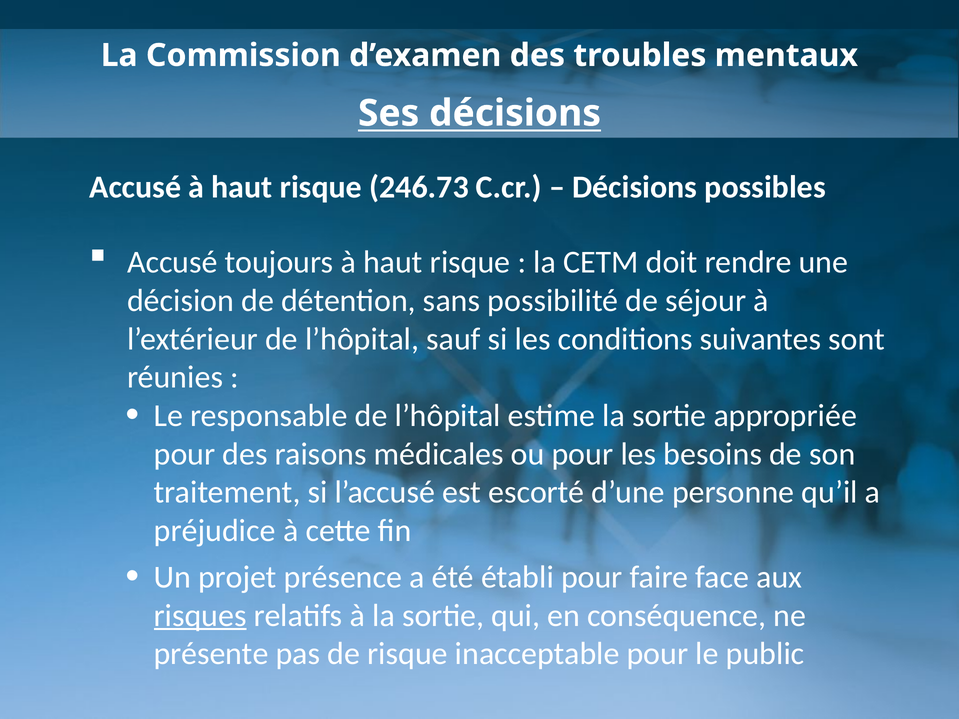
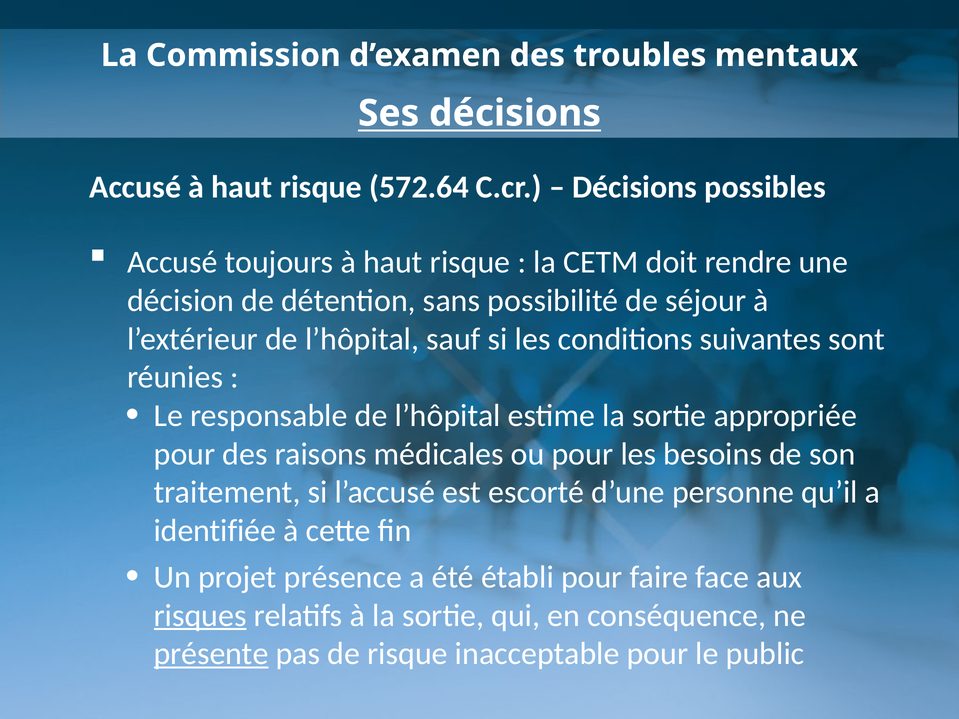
246.73: 246.73 -> 572.64 (419, 187)
préjudice: préjudice -> identifiée (215, 531)
présente underline: none -> present (211, 654)
